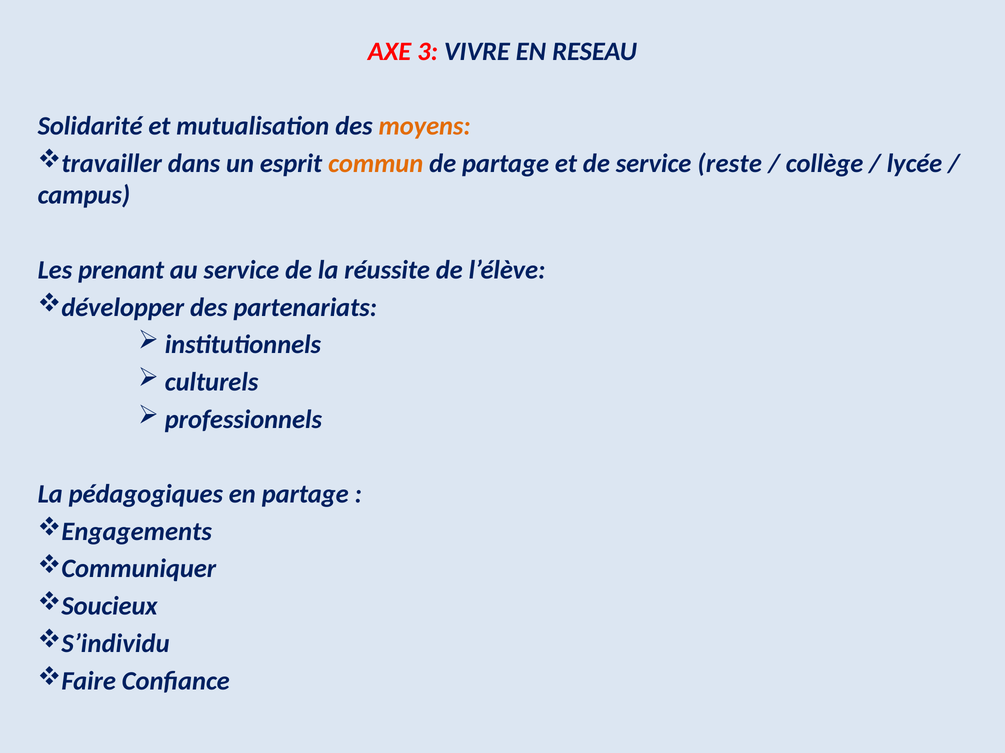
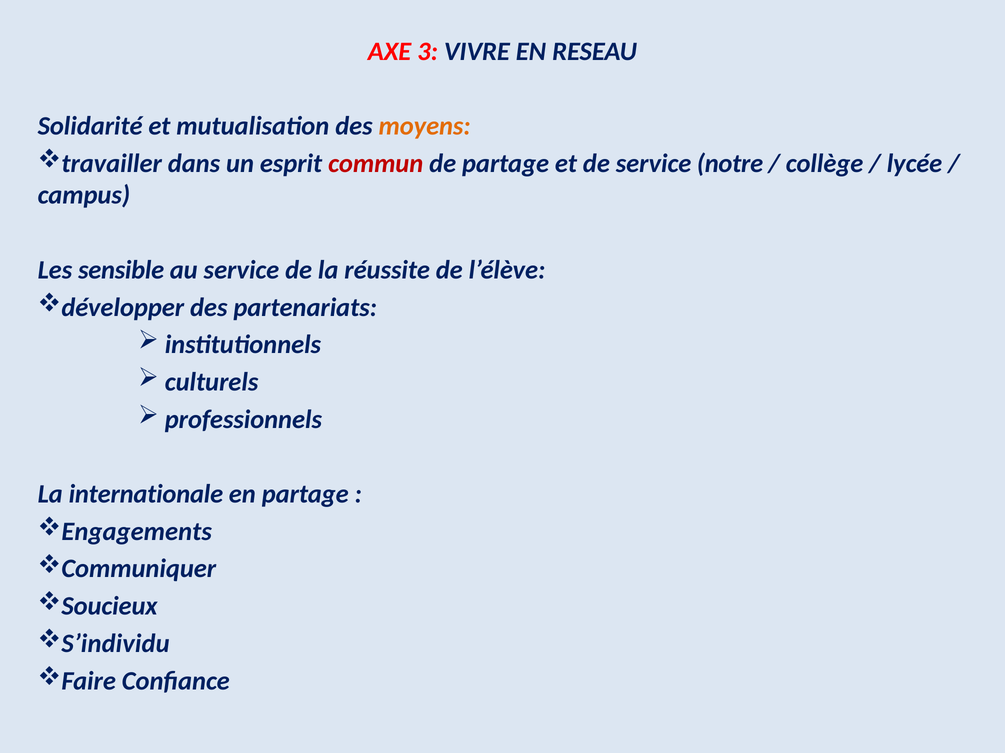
commun colour: orange -> red (376, 164)
reste: reste -> notre (730, 164)
prenant: prenant -> sensible (121, 270)
pédagogiques: pédagogiques -> internationale (146, 495)
